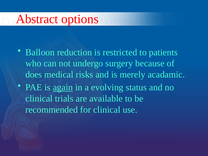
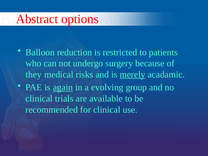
does: does -> they (34, 74)
merely underline: none -> present (133, 74)
status: status -> group (136, 87)
